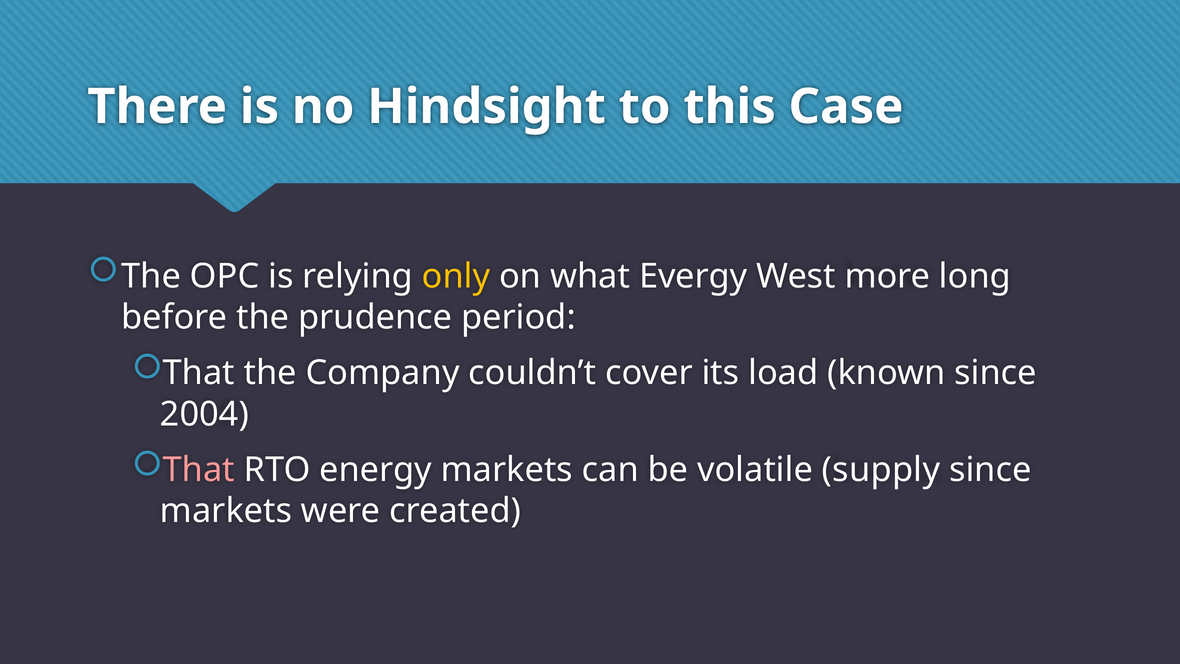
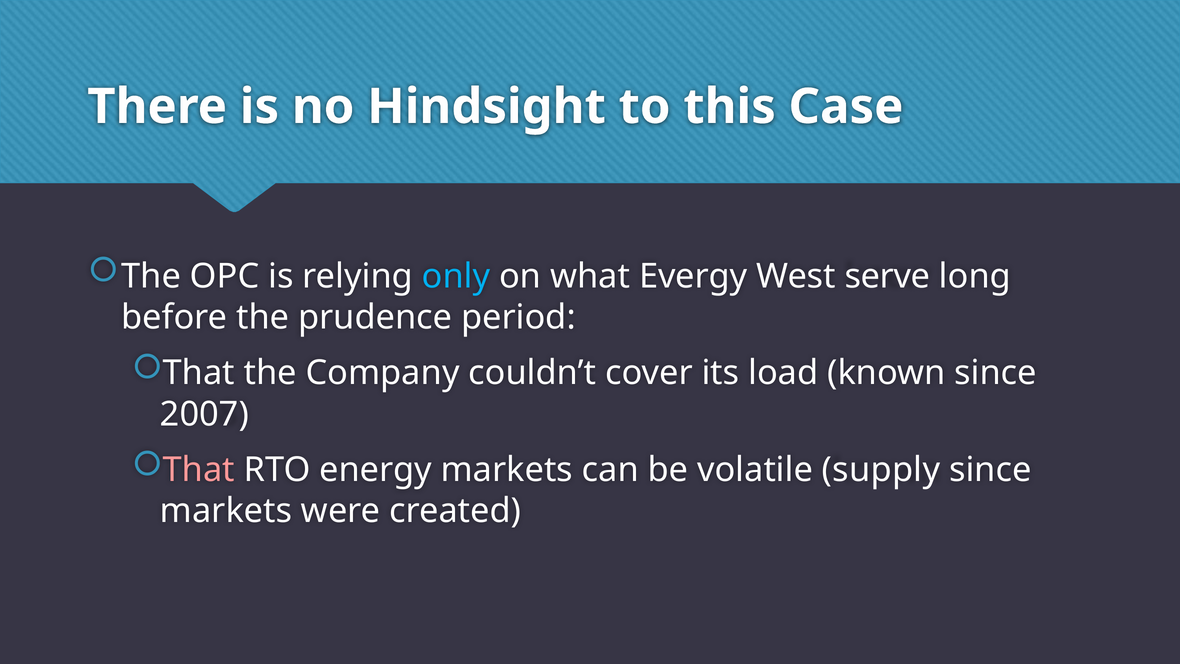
only colour: yellow -> light blue (456, 276)
more: more -> serve (888, 276)
2004: 2004 -> 2007 (204, 414)
